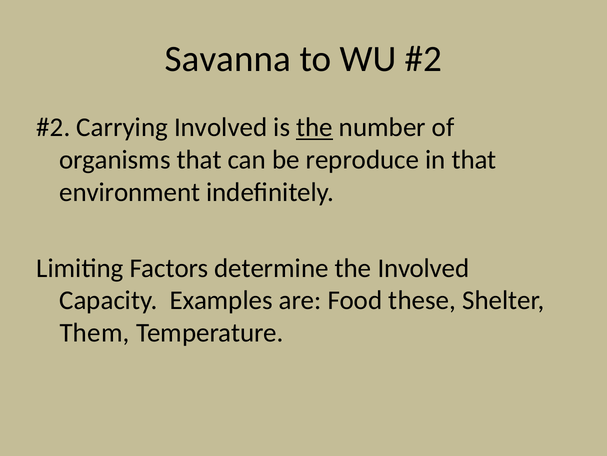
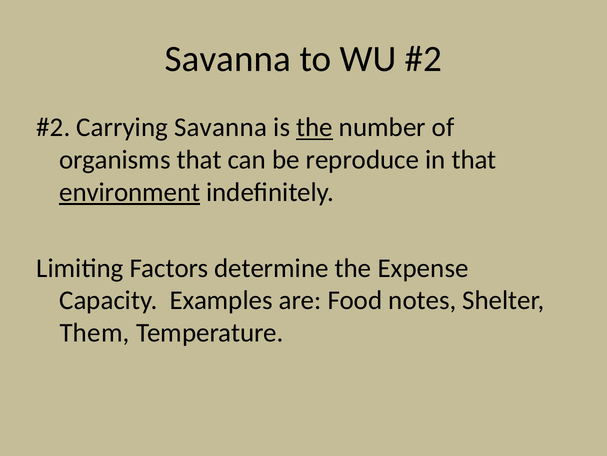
Carrying Involved: Involved -> Savanna (221, 127)
environment underline: none -> present (130, 192)
the Involved: Involved -> Expense (423, 268)
these: these -> notes (422, 300)
